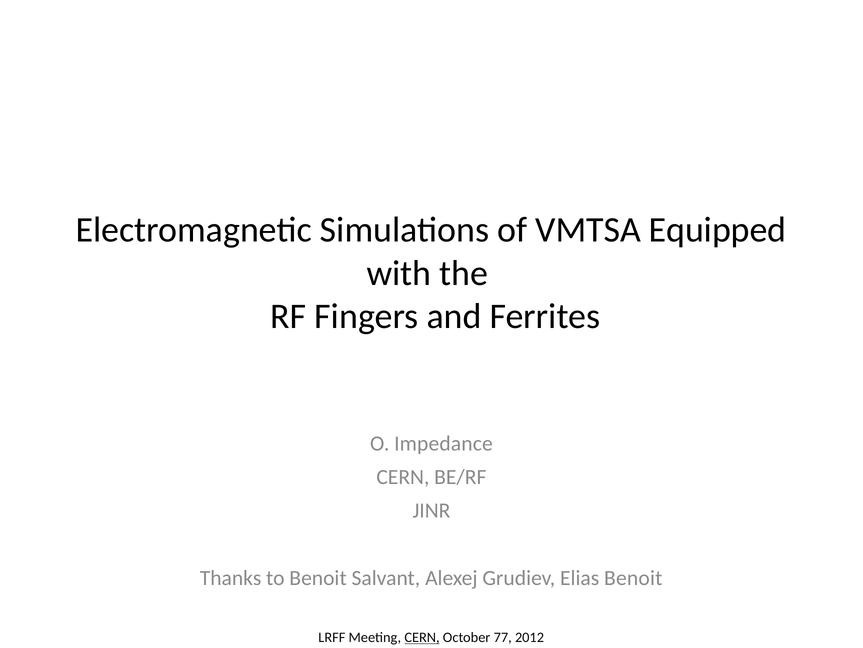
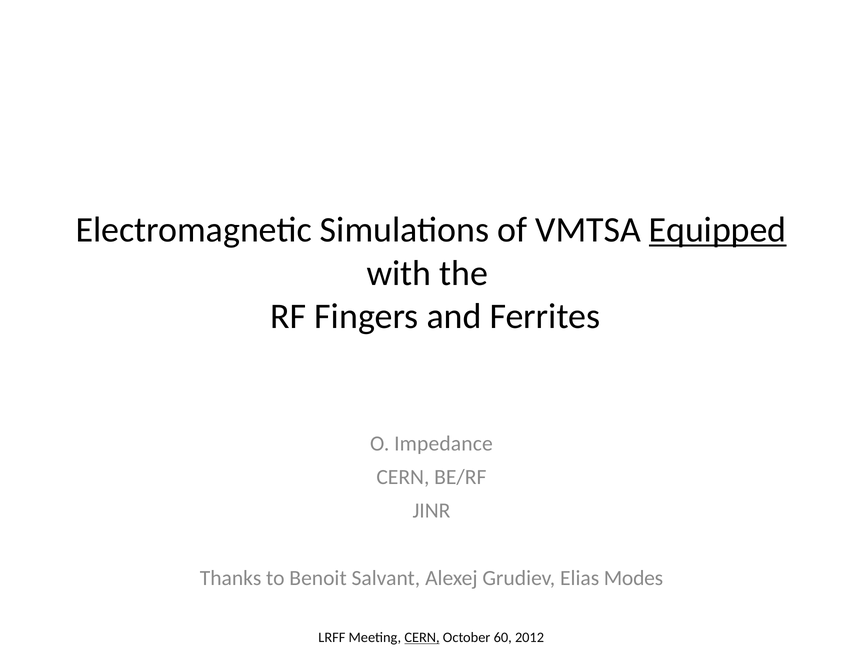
Equipped underline: none -> present (718, 230)
Elias Benoit: Benoit -> Modes (633, 577)
77: 77 -> 60 (503, 637)
